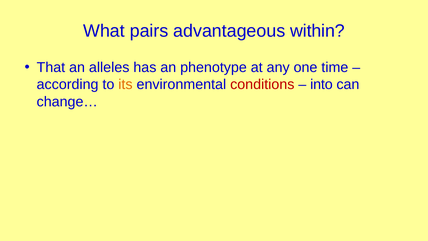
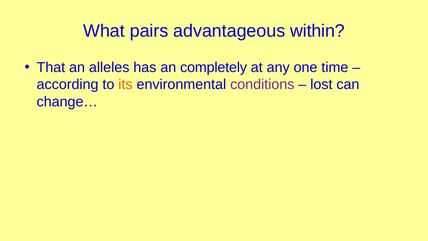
phenotype: phenotype -> completely (214, 67)
conditions colour: red -> purple (262, 84)
into: into -> lost (321, 84)
